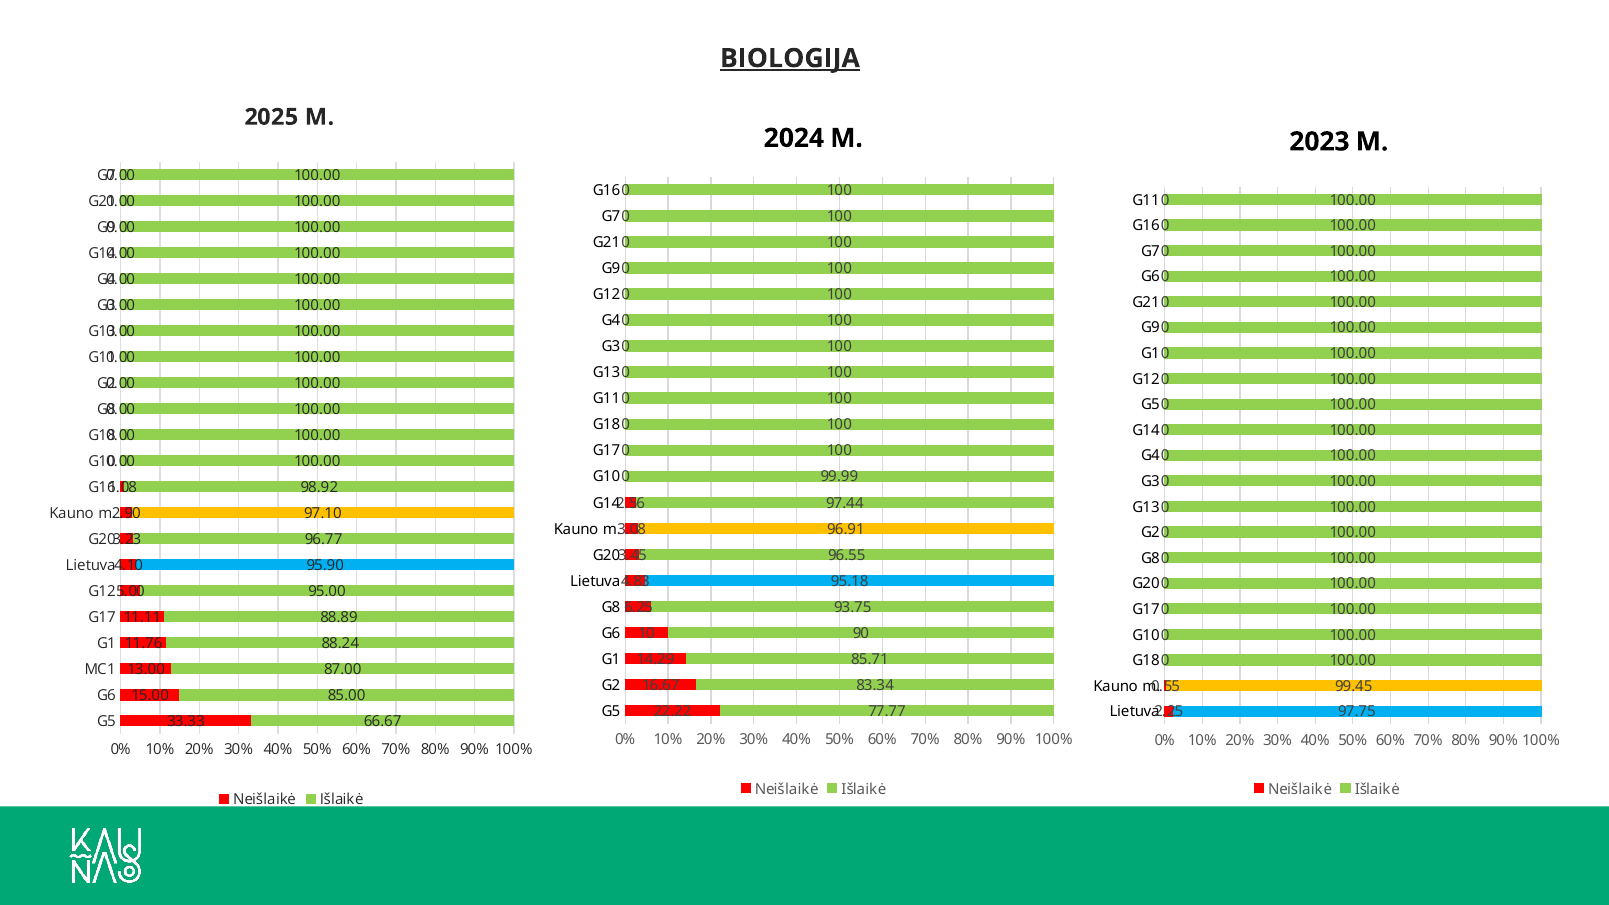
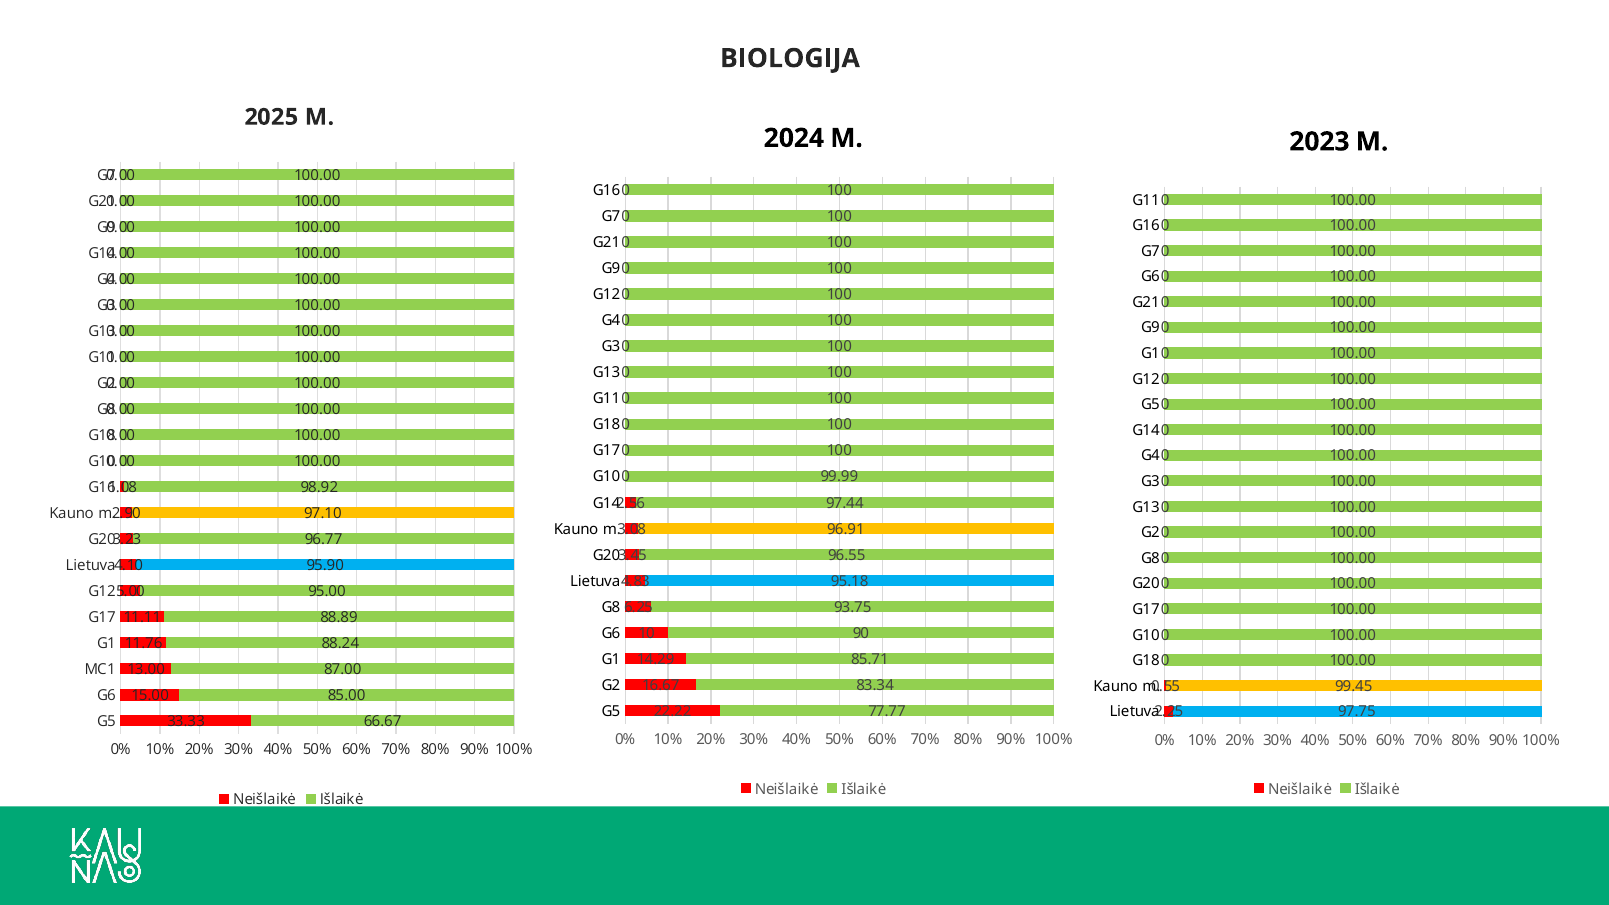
BIOLOGIJA underline: present -> none (790, 58)
